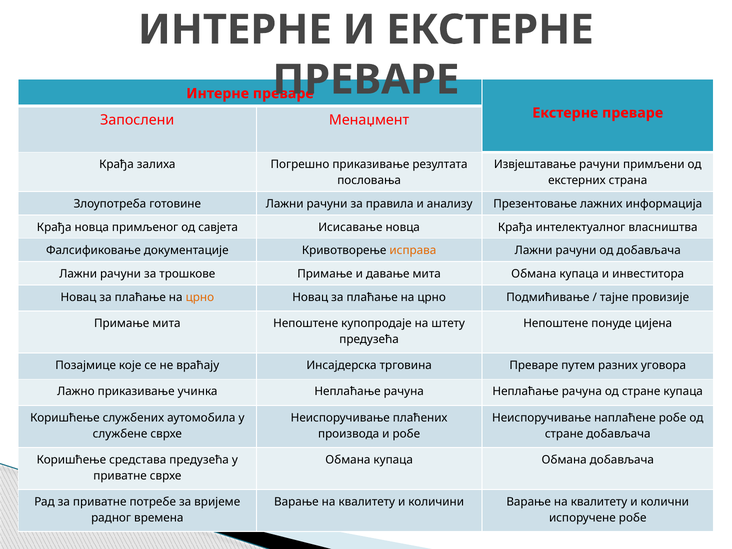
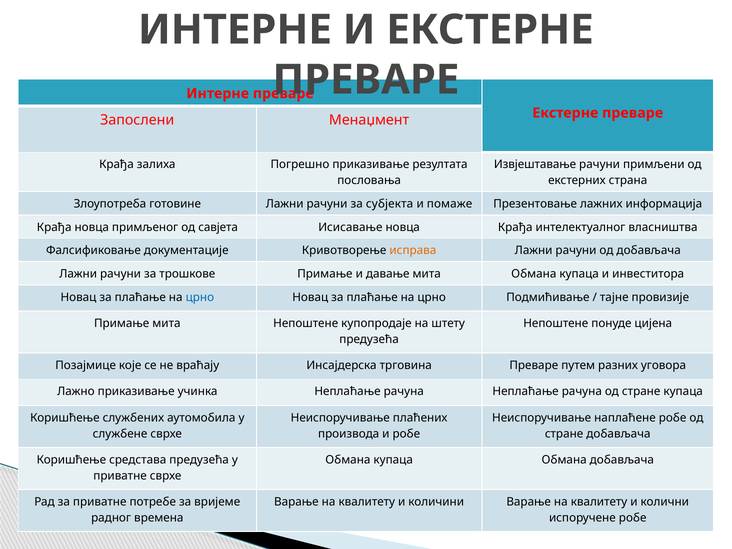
правила: правила -> субјекта (390, 204)
анализу: анализу -> помаже (450, 204)
црно colour: orange -> blue (200, 297)
